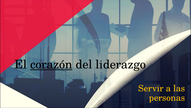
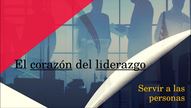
liderazgo underline: none -> present (121, 64)
